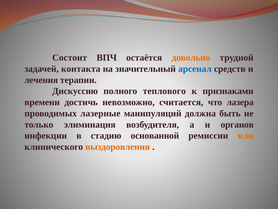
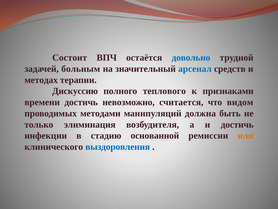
довольно colour: orange -> blue (191, 58)
контакта: контакта -> больным (81, 69)
лечения: лечения -> методах (41, 80)
лазера: лазера -> видом (240, 102)
лазерные: лазерные -> методами (100, 113)
и органов: органов -> достичь (237, 124)
выздоровления colour: orange -> blue (118, 146)
